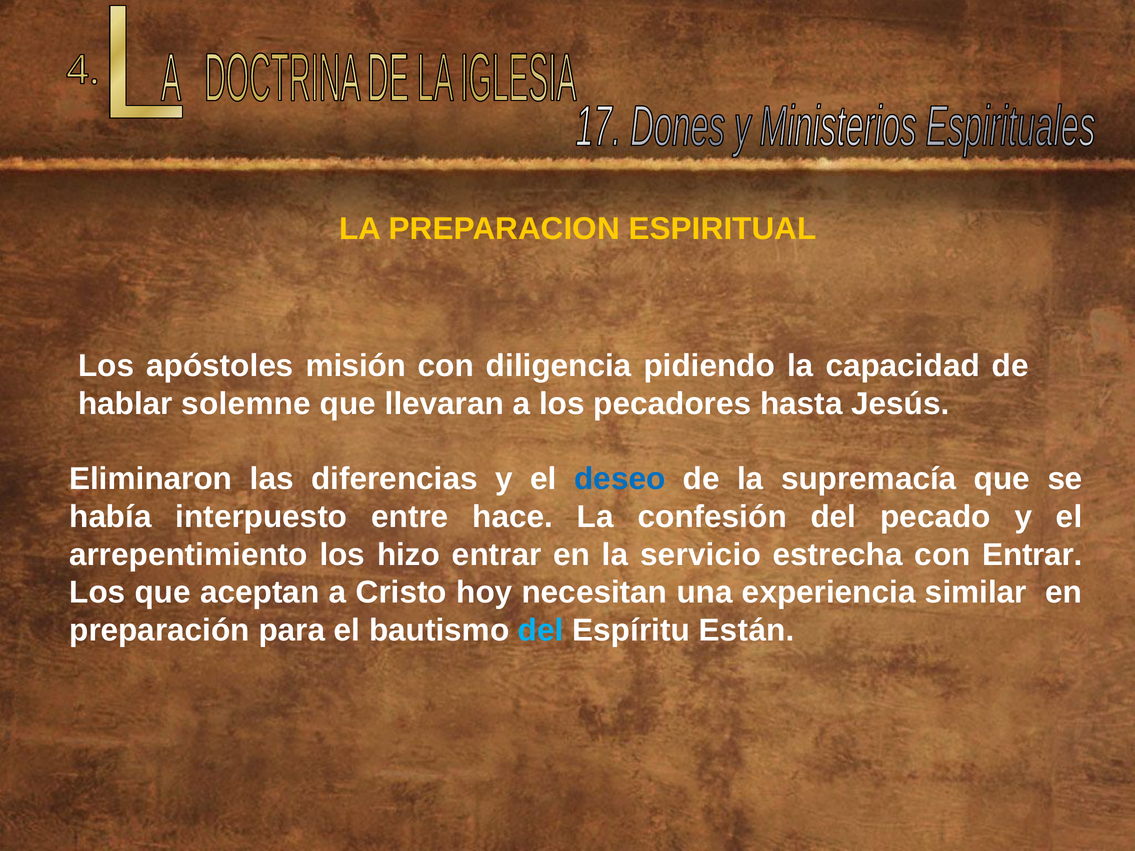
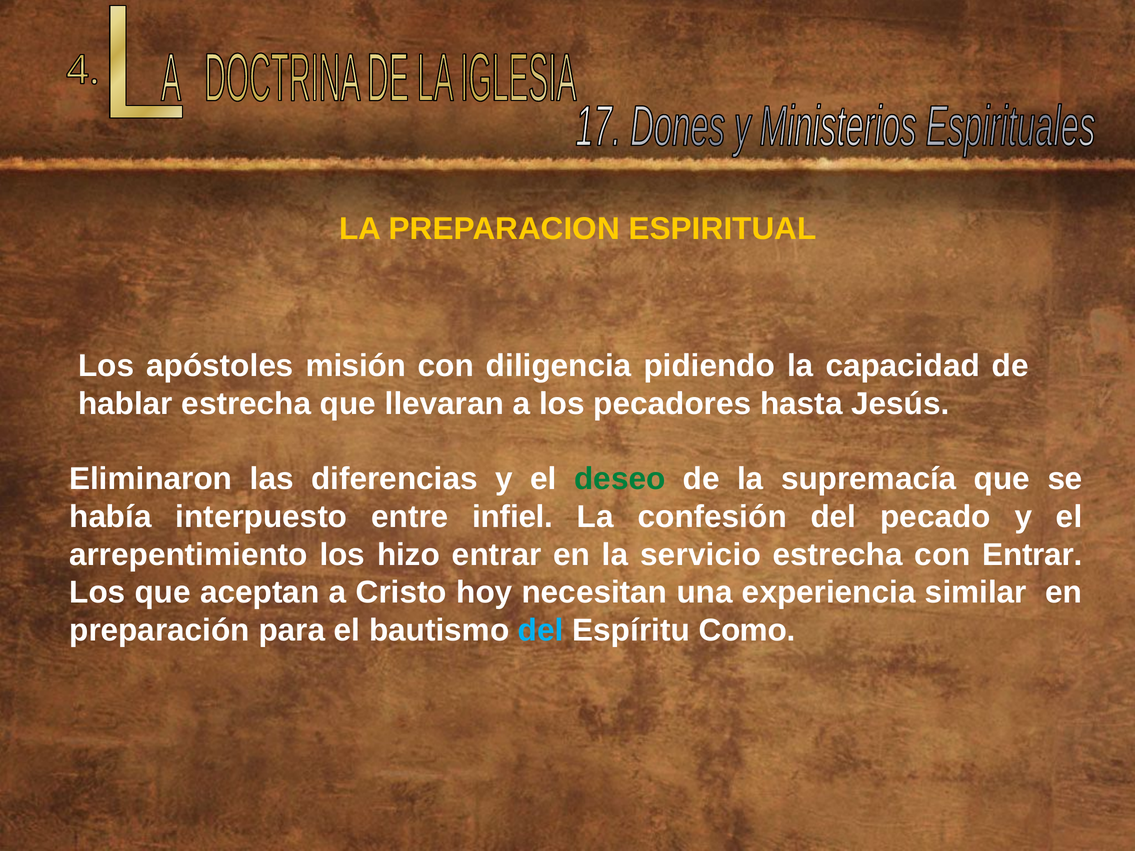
hablar solemne: solemne -> estrecha (246, 404)
deseo colour: blue -> green (620, 479)
hace: hace -> infiel (513, 517)
Están: Están -> Como (747, 631)
